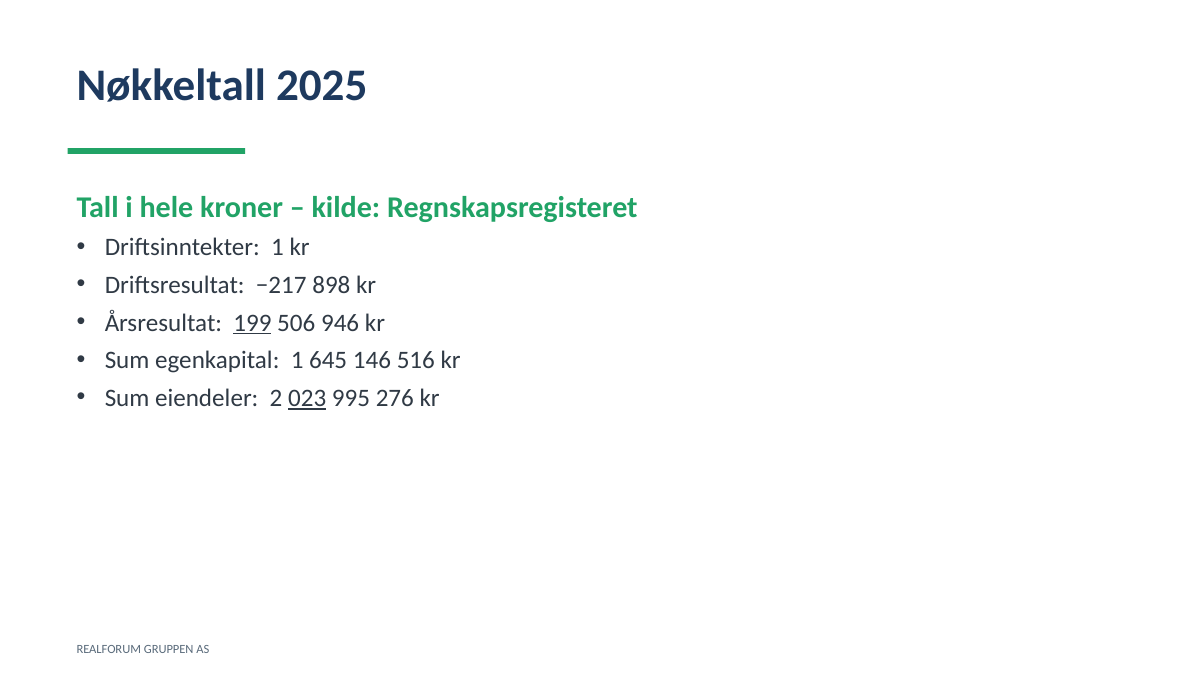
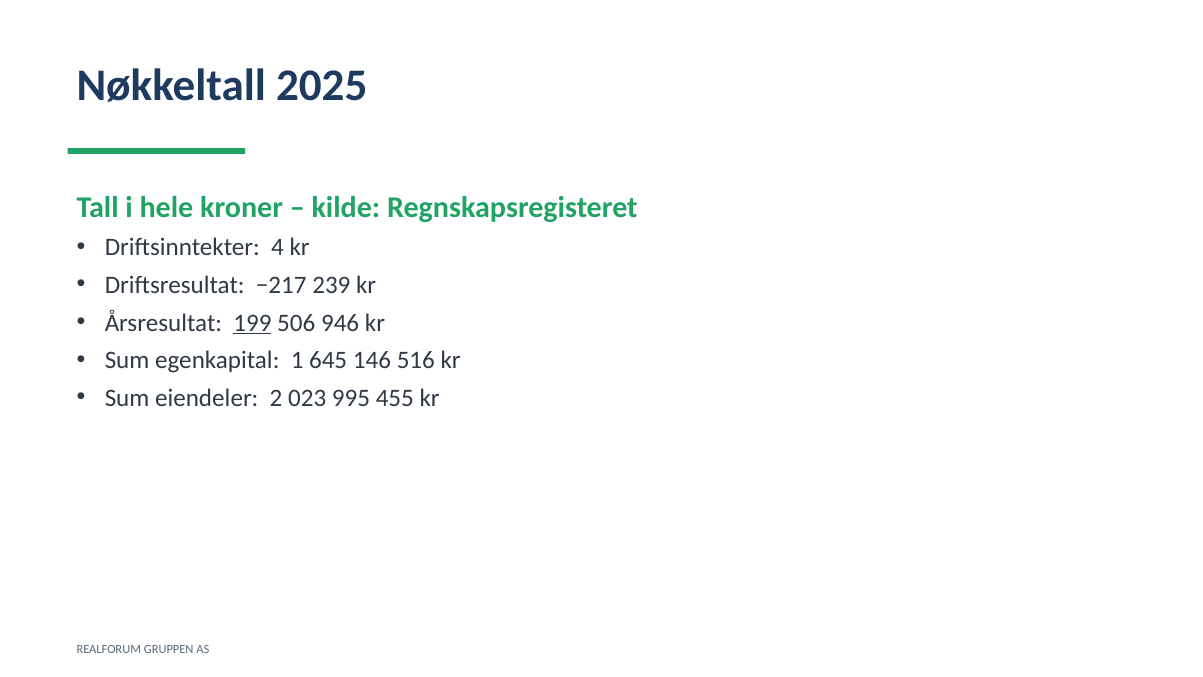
Driftsinntekter 1: 1 -> 4 (277, 247)
898: 898 -> 239 (331, 285)
023 underline: present -> none (307, 398)
276: 276 -> 455 (395, 398)
